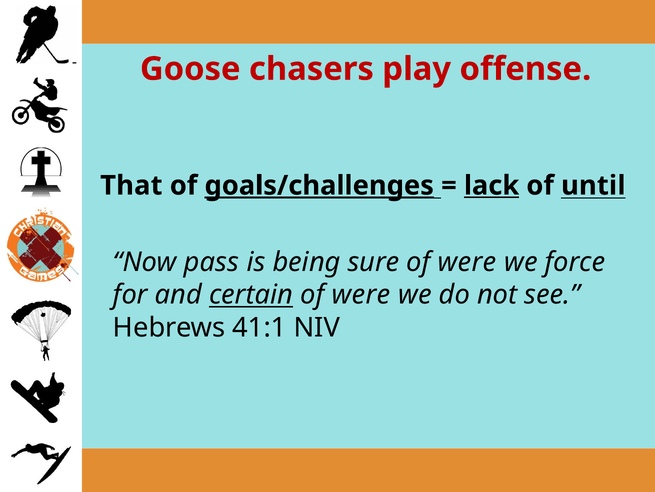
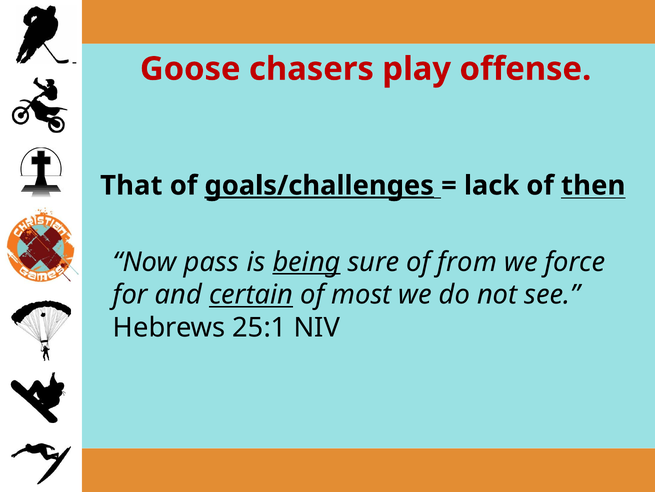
lack underline: present -> none (492, 185)
until: until -> then (593, 185)
being underline: none -> present (307, 262)
sure of were: were -> from (467, 262)
were: were -> most (361, 294)
41:1: 41:1 -> 25:1 (259, 327)
